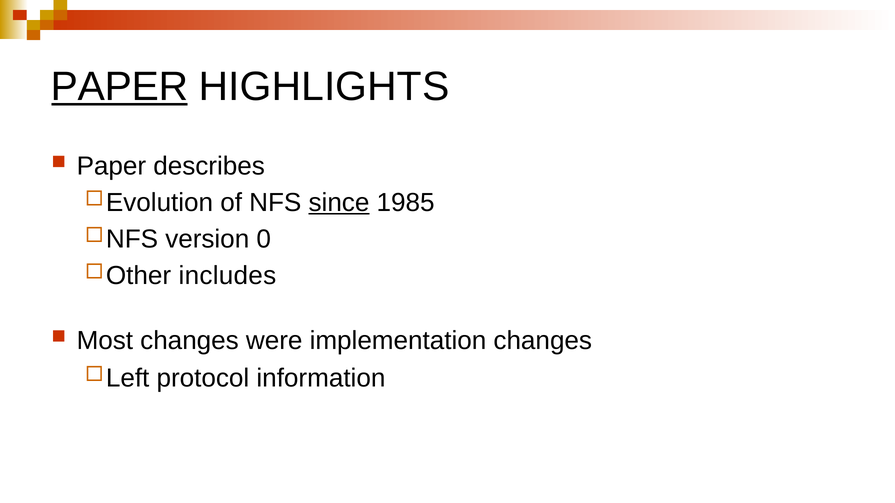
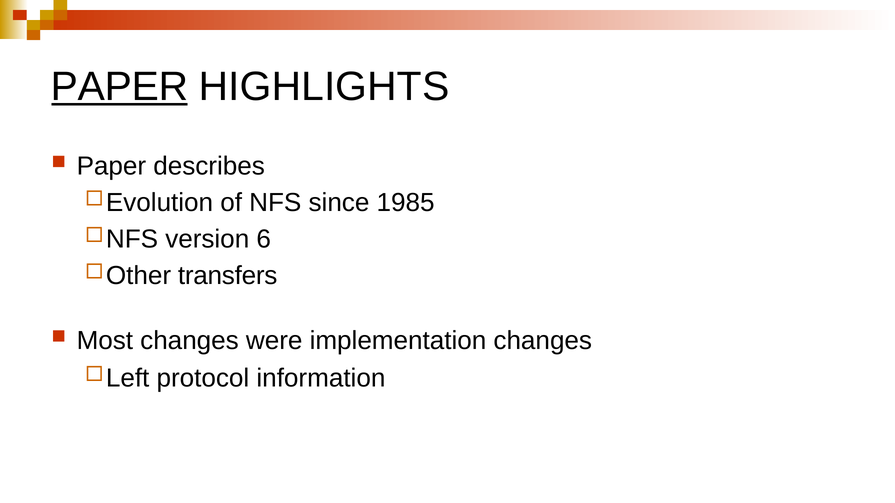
since underline: present -> none (339, 203)
0: 0 -> 6 (264, 239)
includes: includes -> transfers (228, 276)
